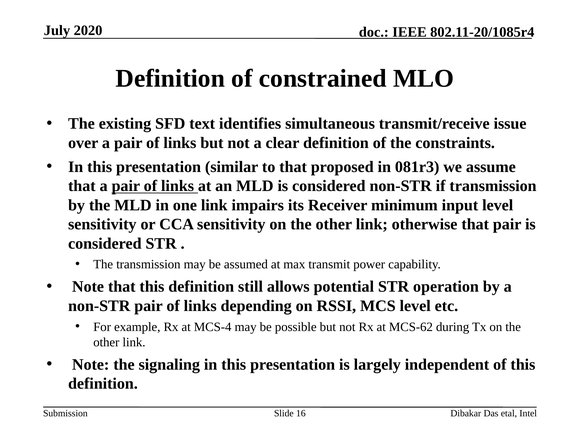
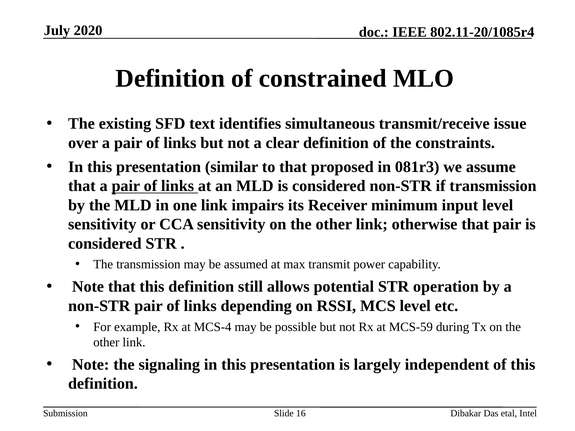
MCS-62: MCS-62 -> MCS-59 (411, 327)
